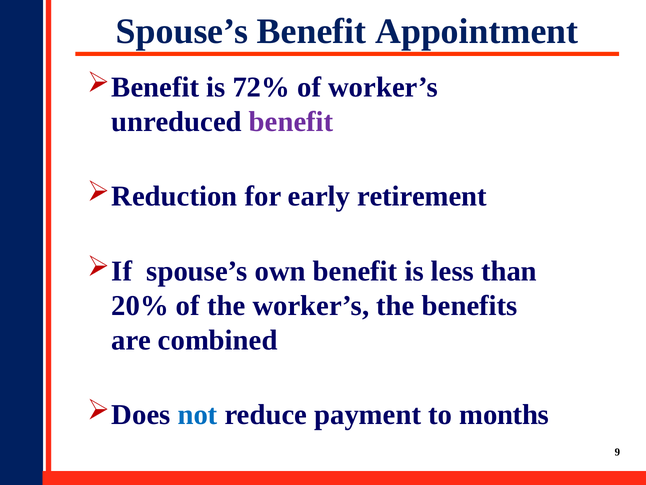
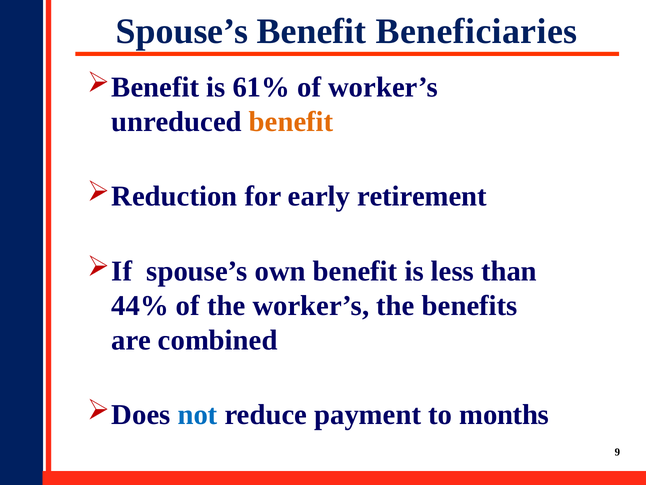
Appointment: Appointment -> Beneficiaries (477, 31)
72%: 72% -> 61% (261, 87)
benefit colour: purple -> orange (291, 122)
20%: 20% -> 44% (140, 305)
